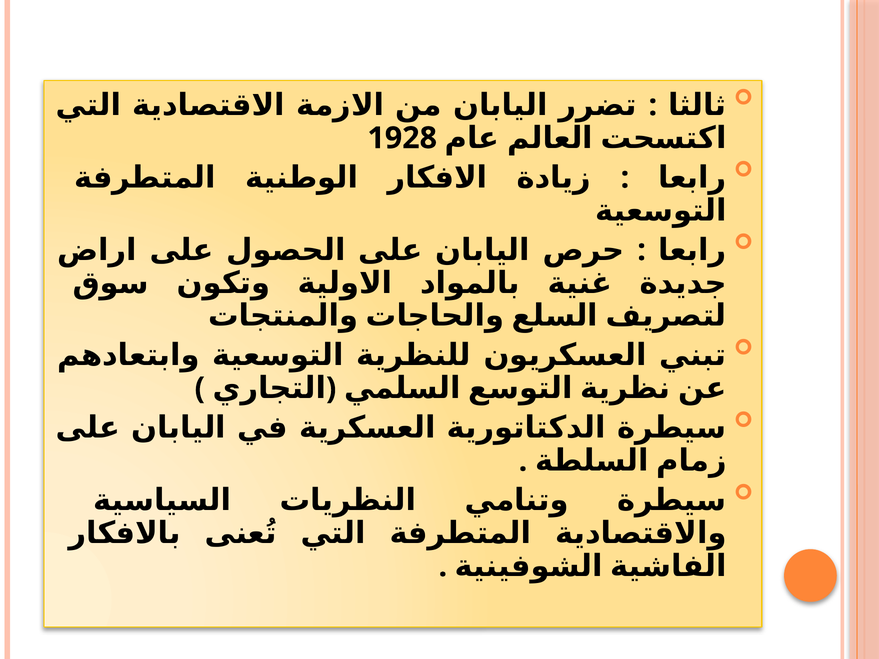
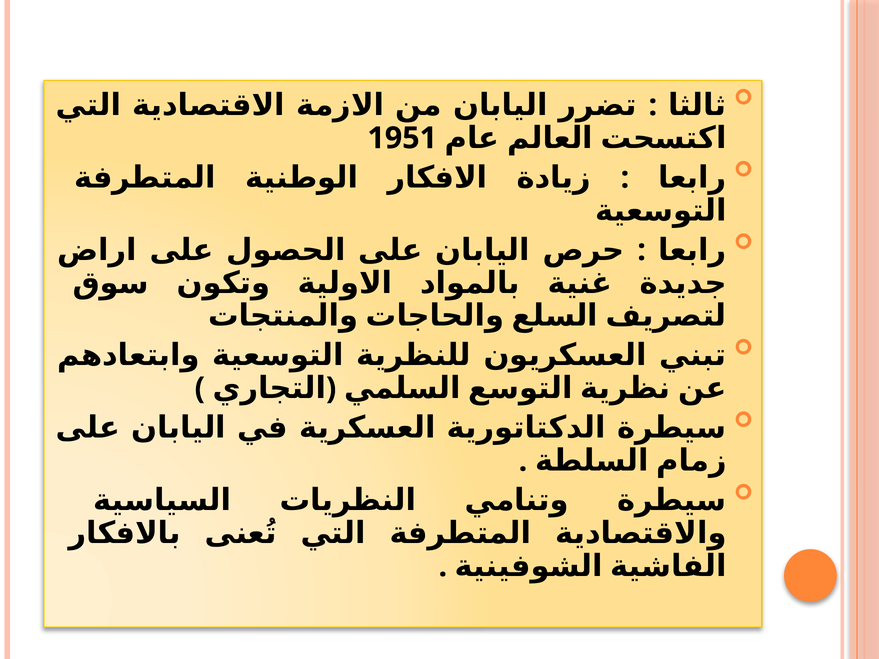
1928: 1928 -> 1951 (402, 138)
